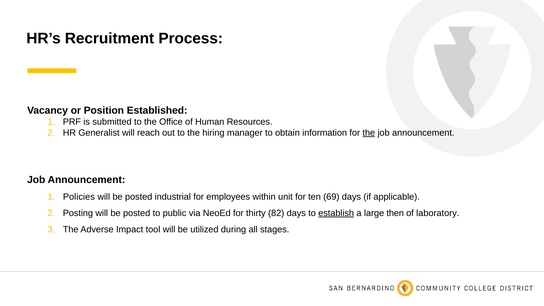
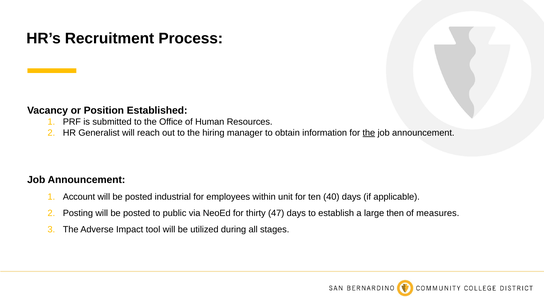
Policies: Policies -> Account (79, 197)
69: 69 -> 40 (331, 197)
82: 82 -> 47 (276, 213)
establish underline: present -> none (336, 213)
laboratory: laboratory -> measures (438, 213)
